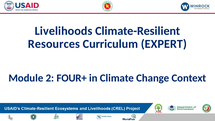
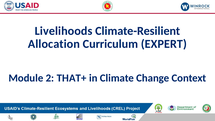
Resources: Resources -> Allocation (54, 44)
FOUR+: FOUR+ -> THAT+ (72, 78)
